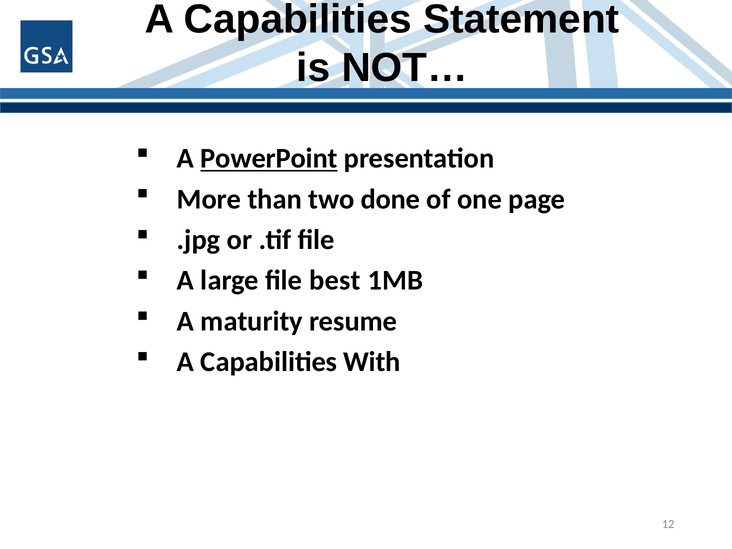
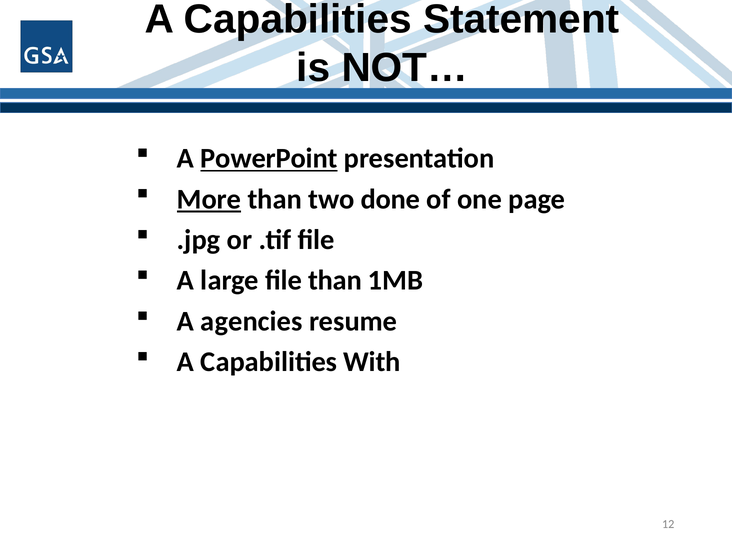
More underline: none -> present (209, 199)
file best: best -> than (335, 281)
maturity: maturity -> agencies (252, 321)
